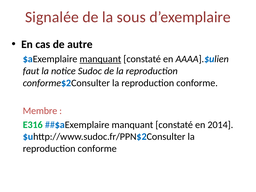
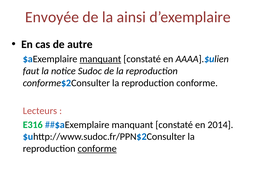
Signalée: Signalée -> Envoyée (52, 17)
sous: sous -> ainsi (131, 17)
Membre: Membre -> Lecteurs (40, 111)
conforme underline: none -> present (97, 149)
